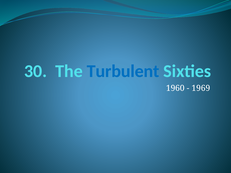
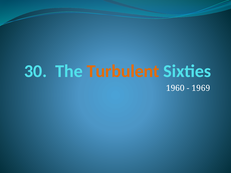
Turbulent colour: blue -> orange (123, 71)
